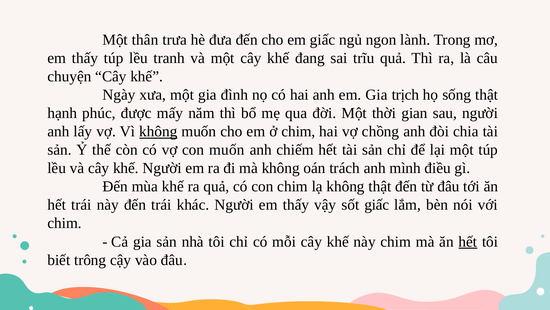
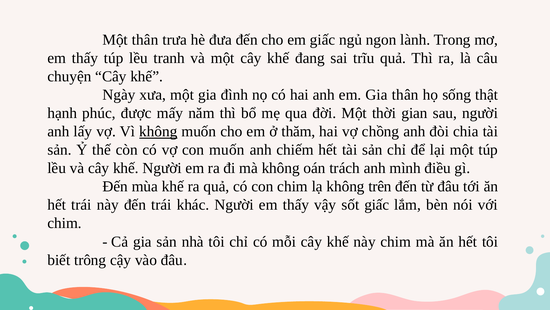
Gia trịch: trịch -> thân (405, 95)
ở chim: chim -> thăm (298, 131)
không thật: thật -> trên (380, 186)
hết underline: present -> none (468, 241)
